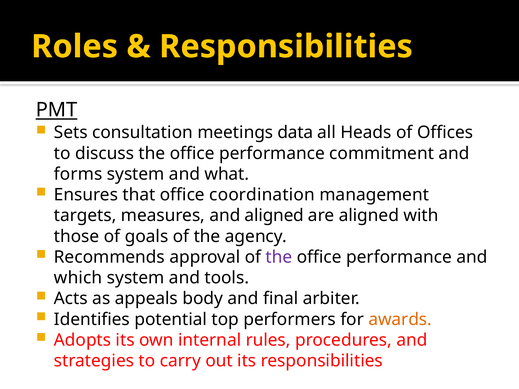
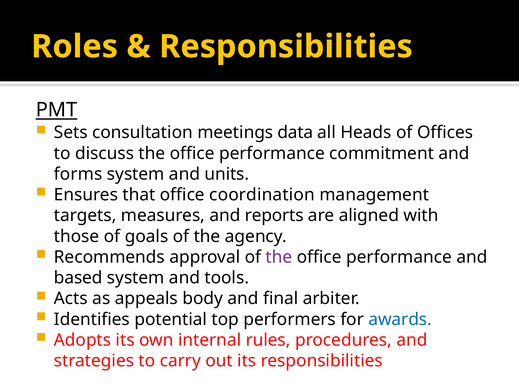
what: what -> units (227, 174)
and aligned: aligned -> reports (274, 216)
which: which -> based (78, 278)
awards colour: orange -> blue (400, 320)
